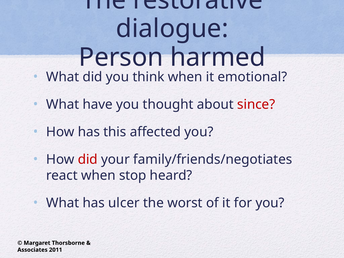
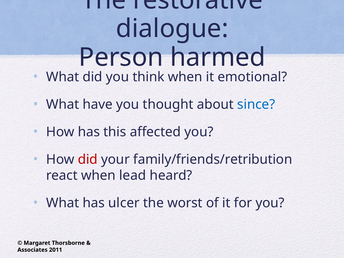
since colour: red -> blue (256, 104)
family/friends/negotiates: family/friends/negotiates -> family/friends/retribution (213, 159)
stop: stop -> lead (133, 175)
